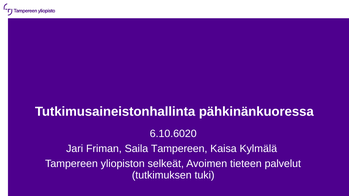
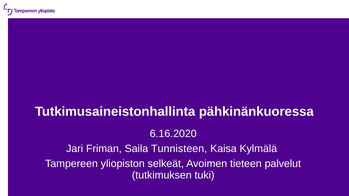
6.10.6020: 6.10.6020 -> 6.16.2020 (173, 134)
Saila Tampereen: Tampereen -> Tunnisteen (179, 149)
